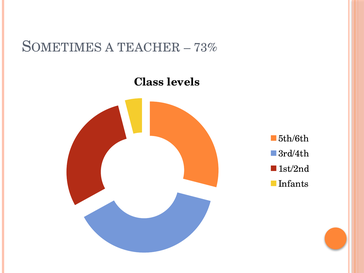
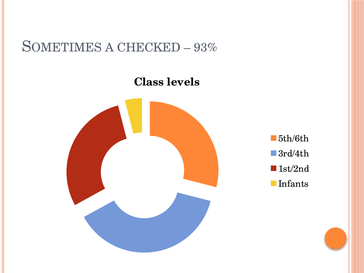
TEACHER: TEACHER -> CHECKED (149, 48)
73%: 73% -> 93% (206, 48)
